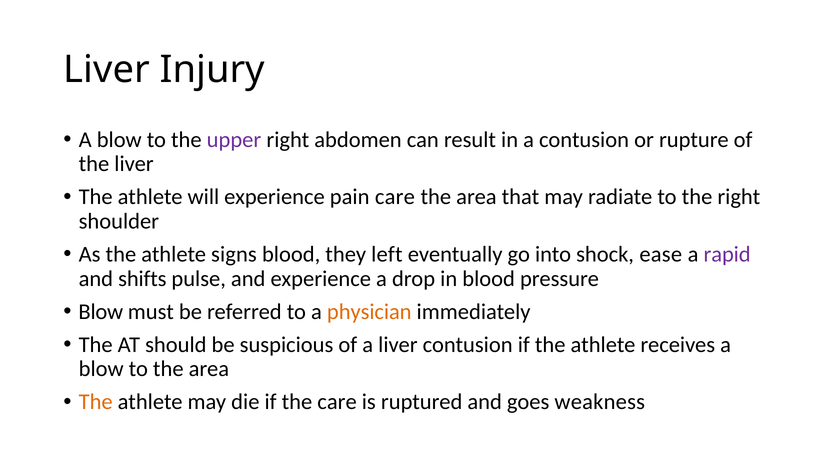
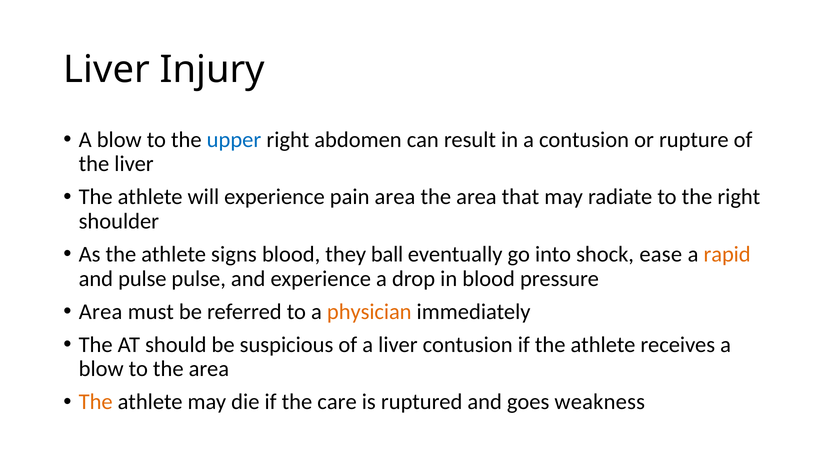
upper colour: purple -> blue (234, 140)
pain care: care -> area (395, 197)
left: left -> ball (387, 254)
rapid colour: purple -> orange (727, 254)
and shifts: shifts -> pulse (142, 279)
Blow: Blow -> Area (101, 312)
